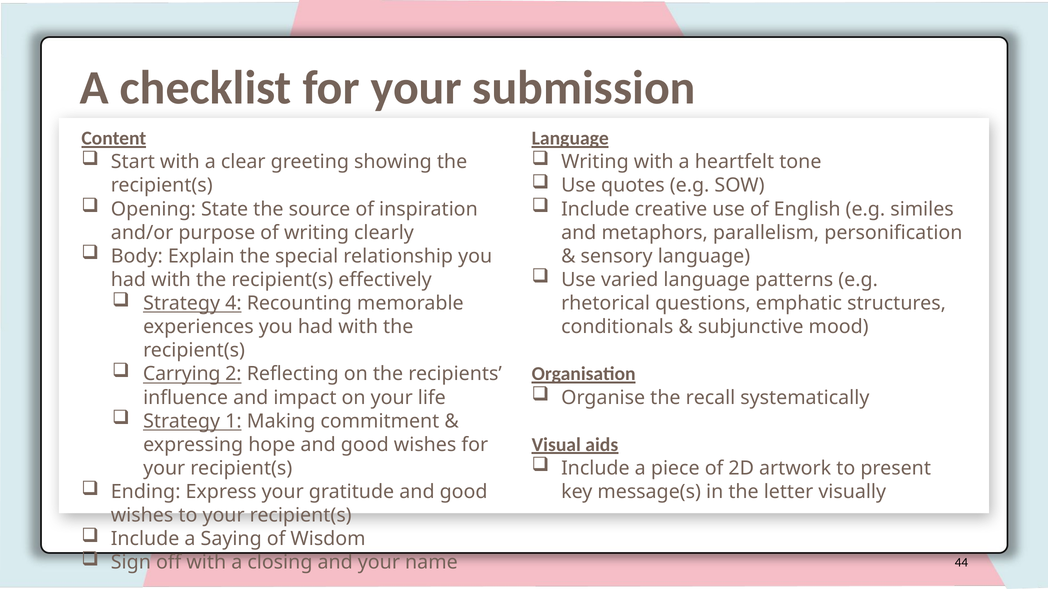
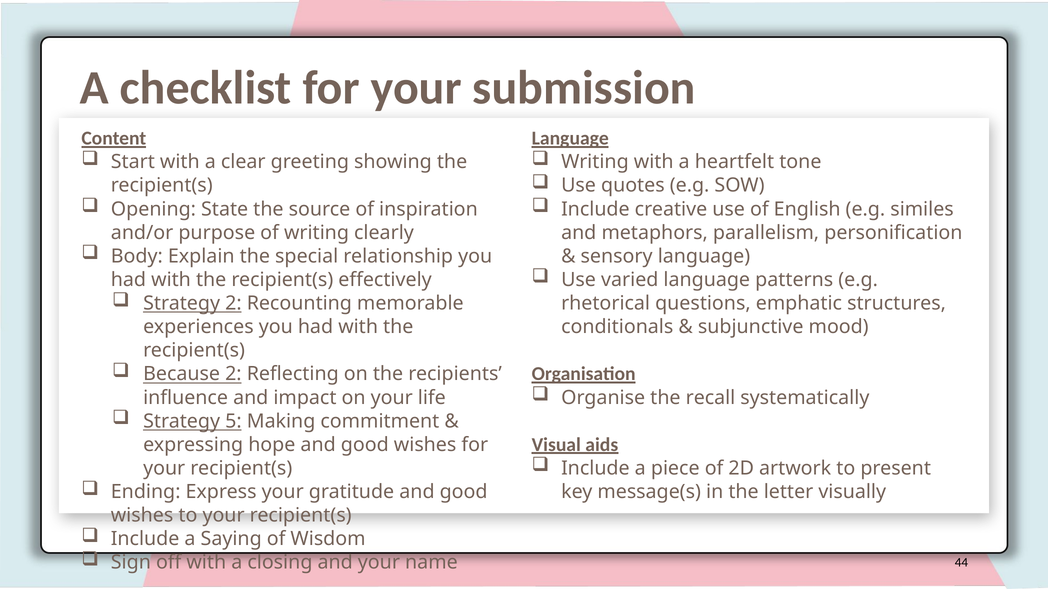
Strategy 4: 4 -> 2 (233, 304)
Carrying: Carrying -> Because (182, 374)
1: 1 -> 5 (233, 421)
